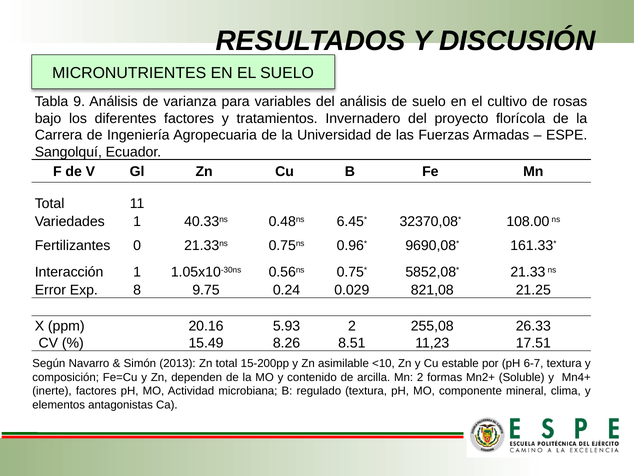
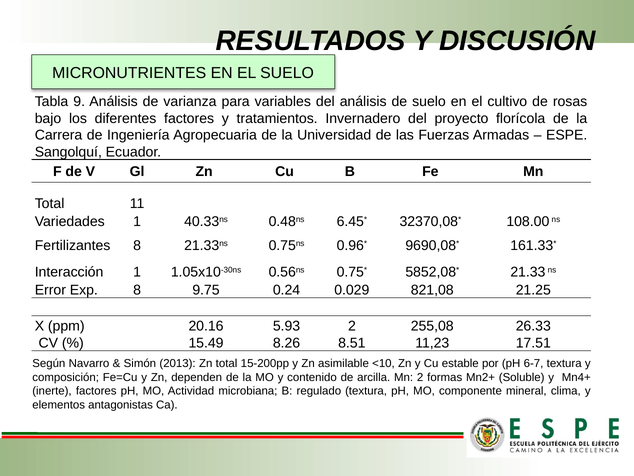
Fertilizantes 0: 0 -> 8 (137, 245)
